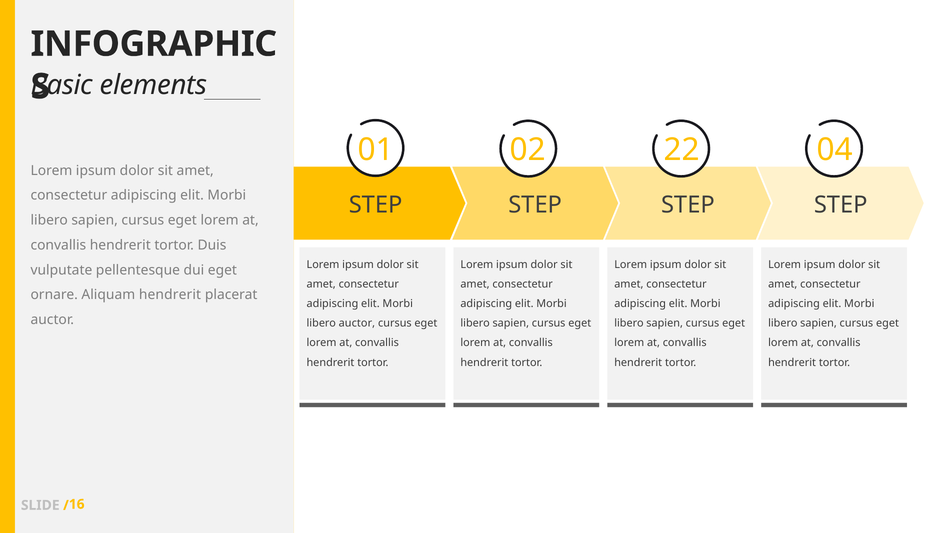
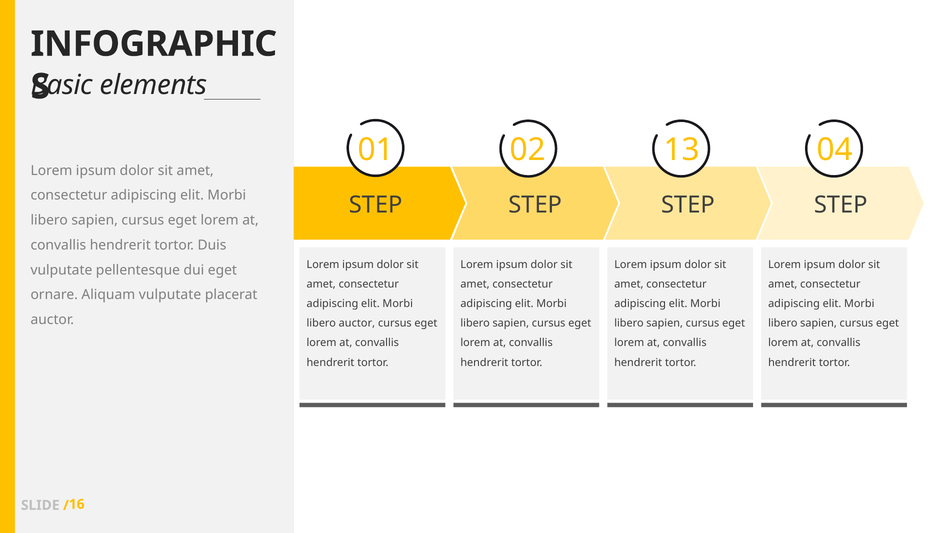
22: 22 -> 13 (682, 150)
Aliquam hendrerit: hendrerit -> vulputate (170, 295)
